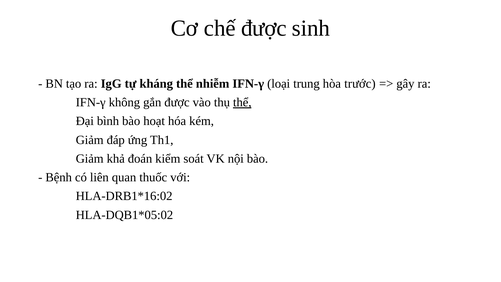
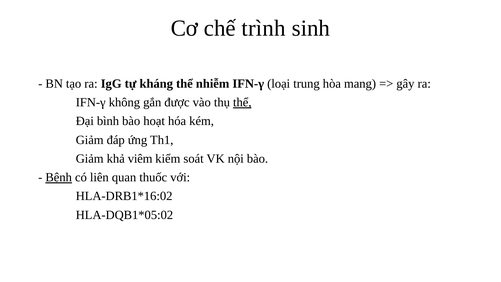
chế được: được -> trình (264, 28)
trước: trước -> mang (360, 84)
đoán: đoán -> viêm (140, 159)
Bệnh underline: none -> present (59, 177)
